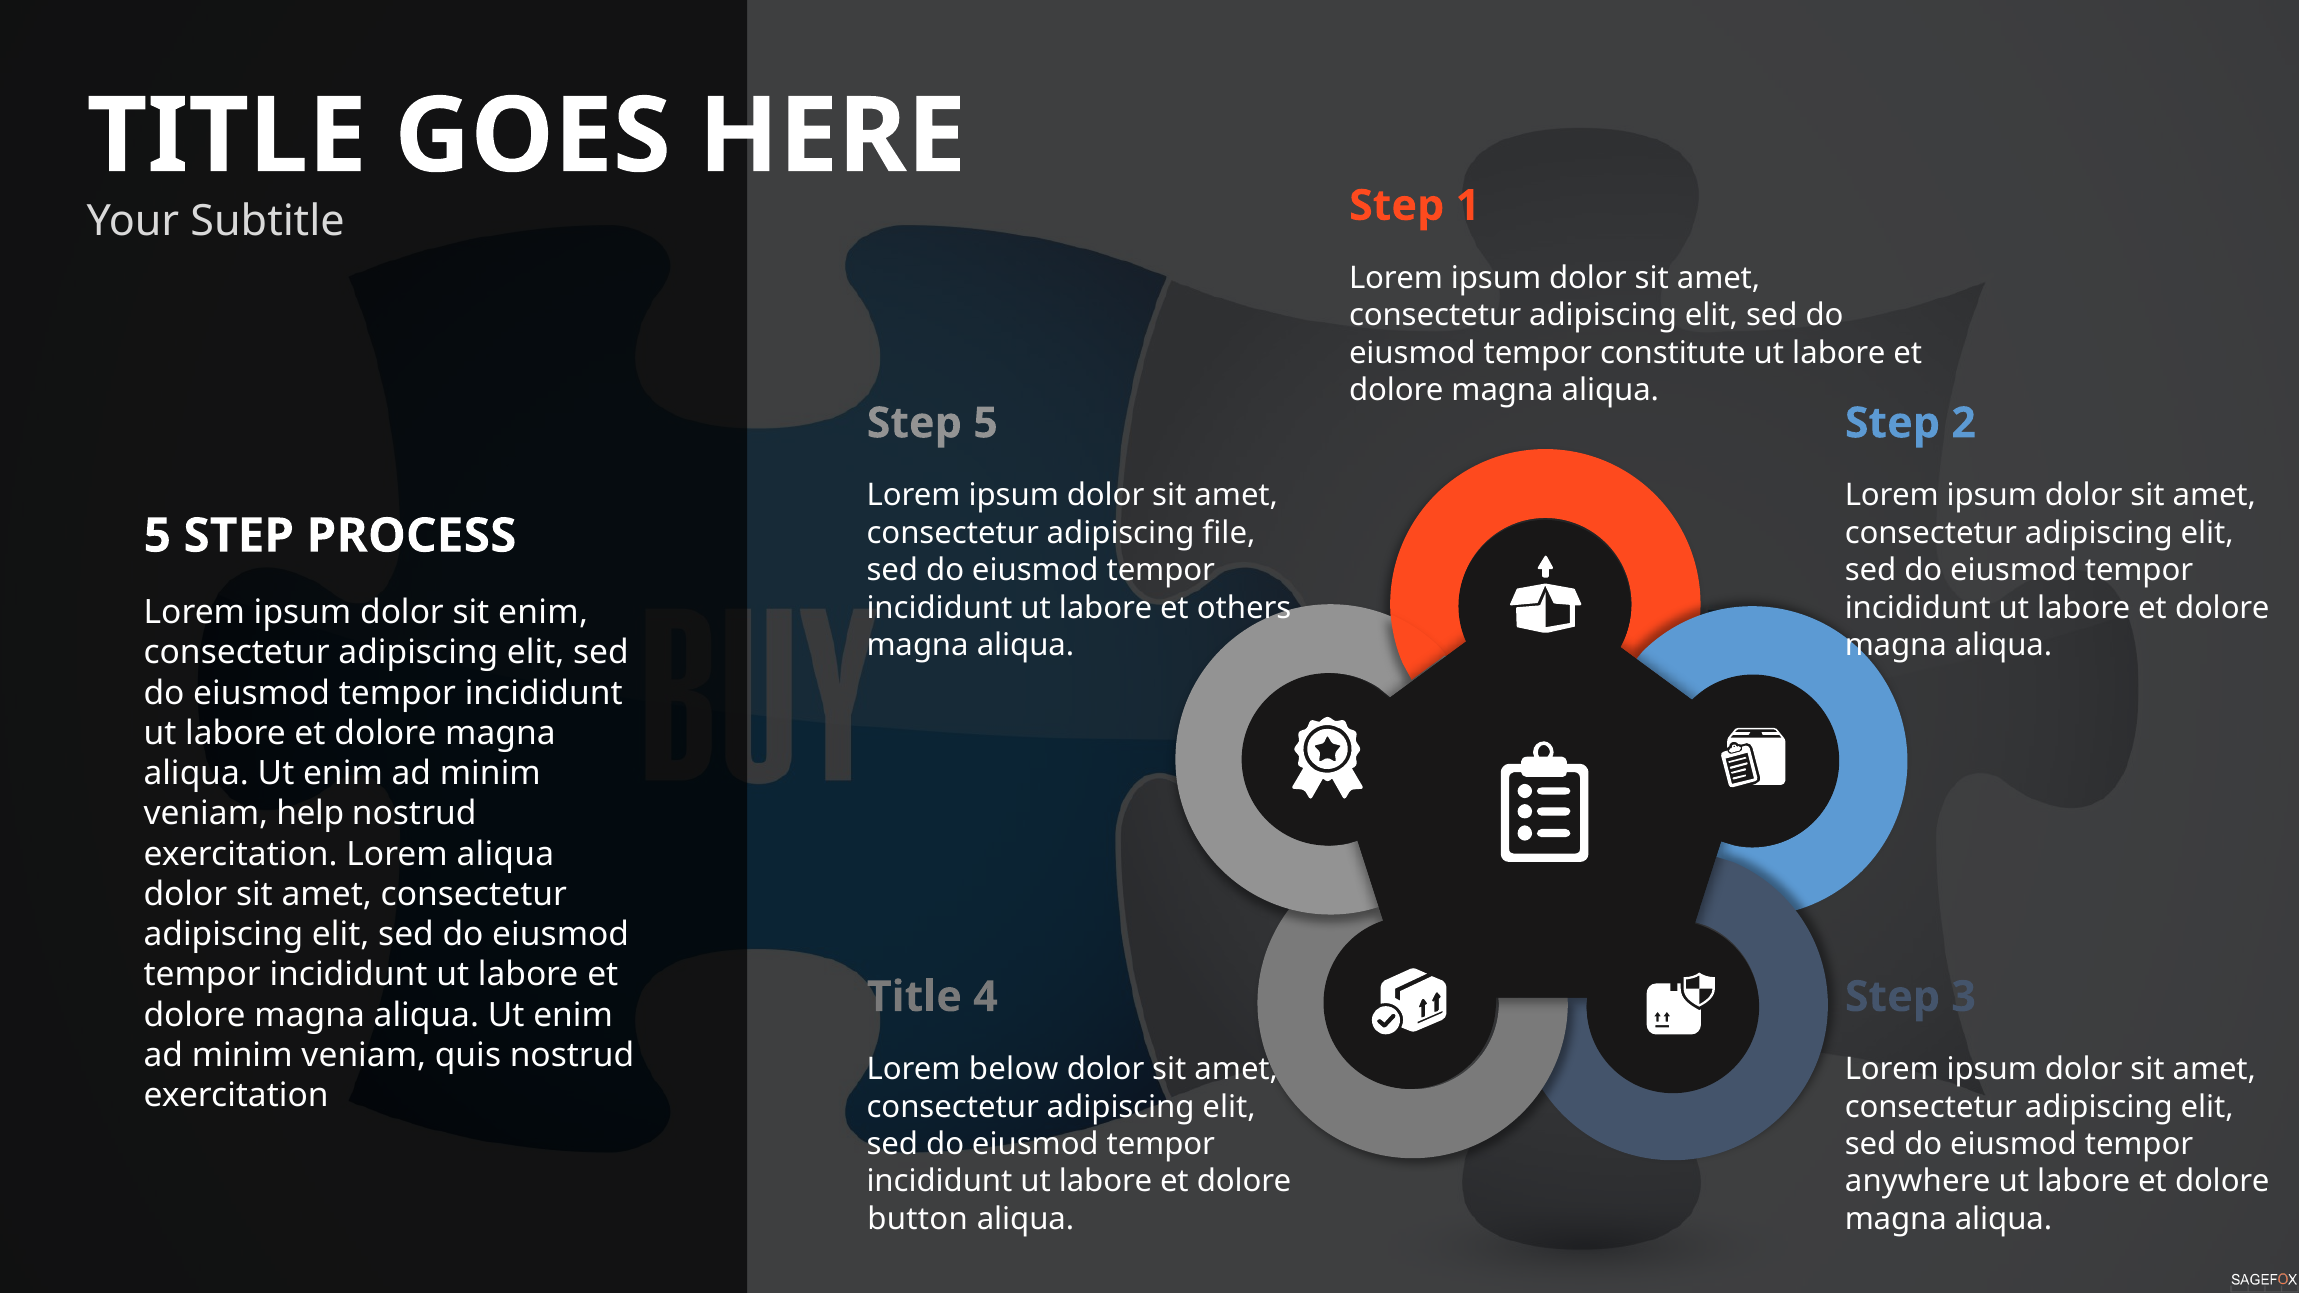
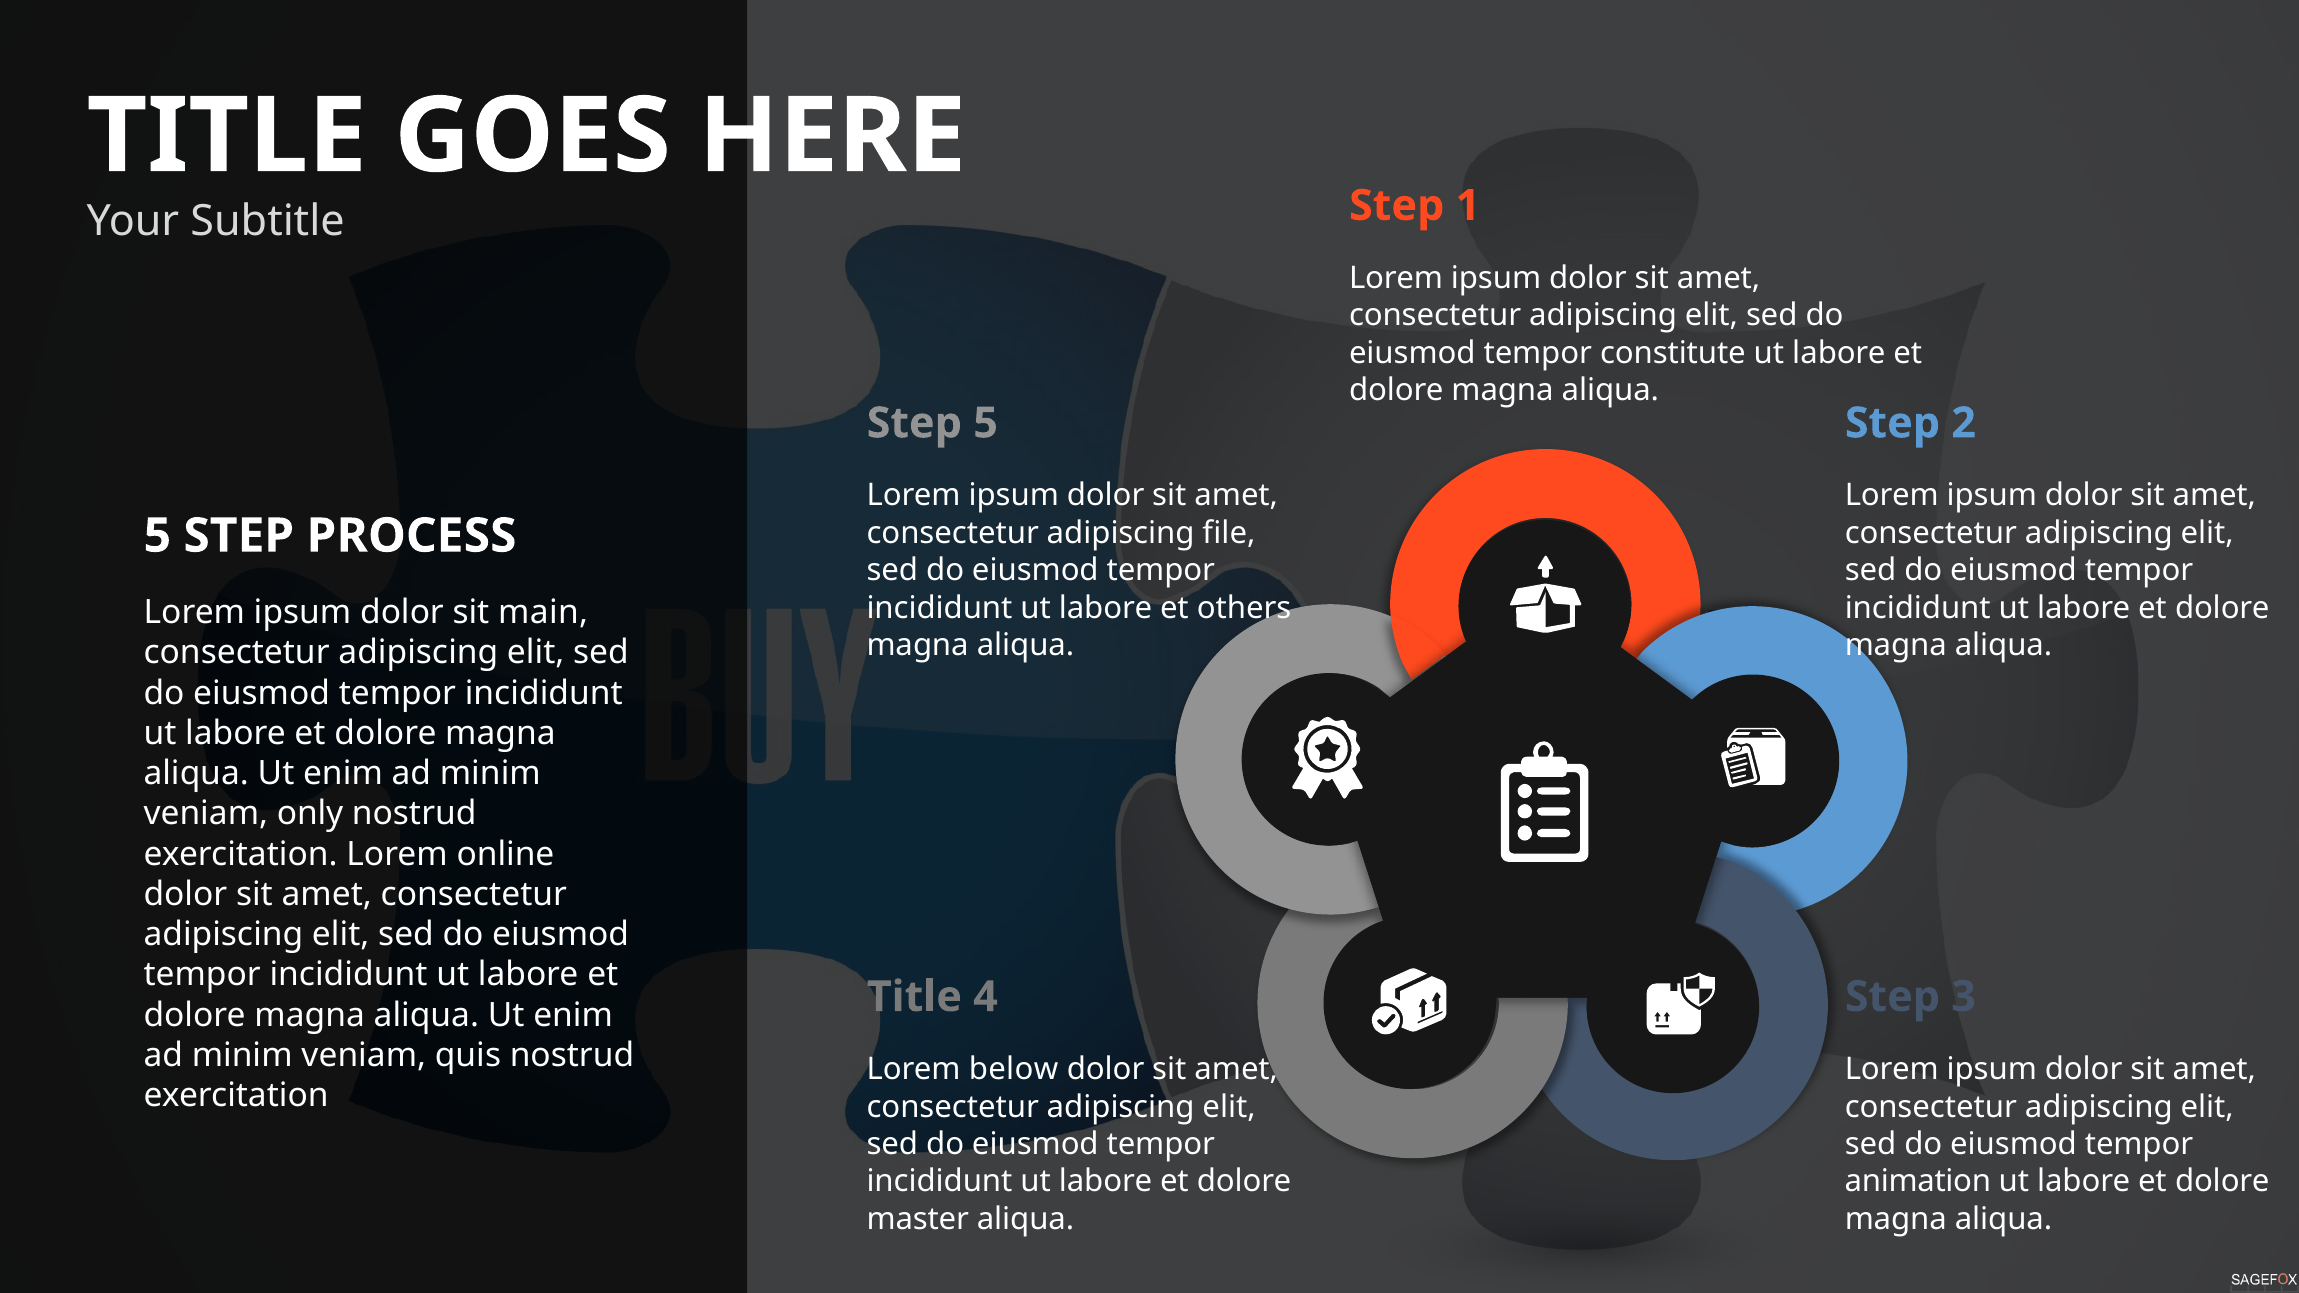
sit enim: enim -> main (543, 613)
help: help -> only (310, 814)
Lorem aliqua: aliqua -> online (506, 854)
anywhere: anywhere -> animation (1918, 1182)
button: button -> master (918, 1219)
